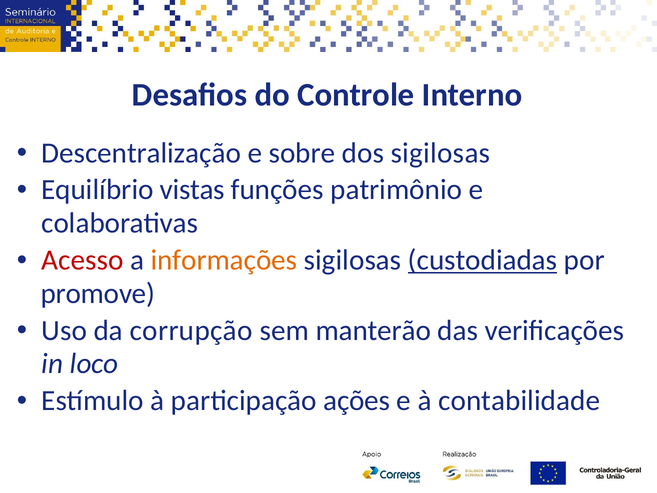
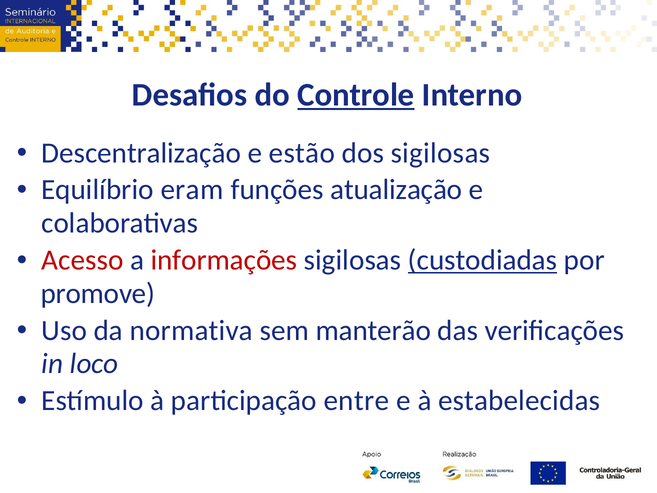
Controle underline: none -> present (356, 95)
sobre: sobre -> estão (302, 153)
vistas: vistas -> eram (192, 190)
patrimônio: patrimônio -> atualização (396, 190)
informações colour: orange -> red (224, 260)
corrupção: corrupção -> normativa (191, 330)
ações: ações -> entre (356, 400)
contabilidade: contabilidade -> estabelecidas (519, 400)
